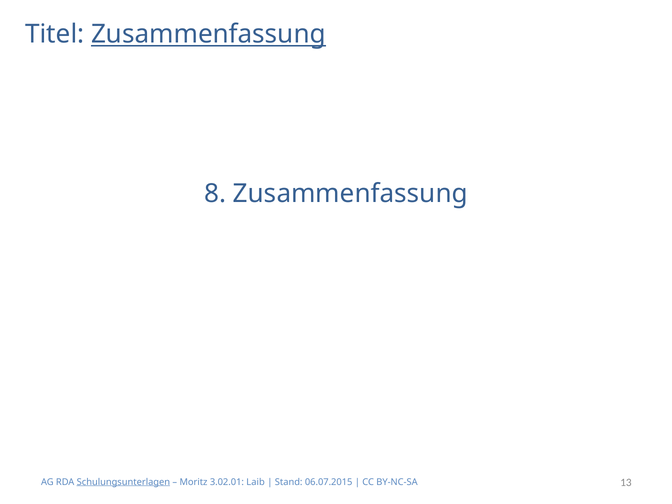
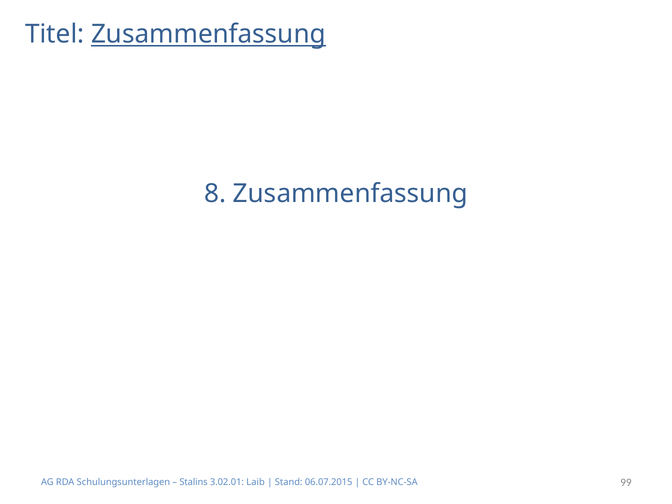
Schulungsunterlagen underline: present -> none (123, 482)
Moritz: Moritz -> Stalins (194, 482)
13: 13 -> 99 (626, 483)
